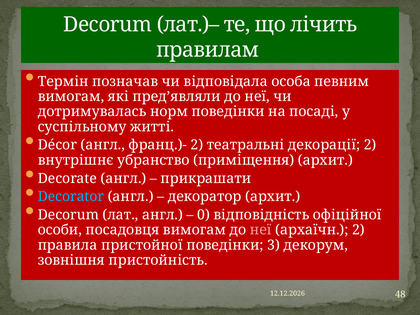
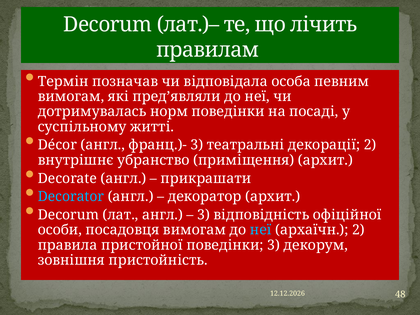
франц.)- 2: 2 -> 3 (197, 145)
0: 0 -> 3 (204, 215)
неї colour: pink -> light blue (261, 230)
